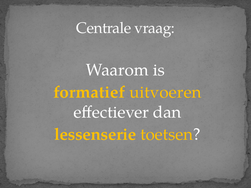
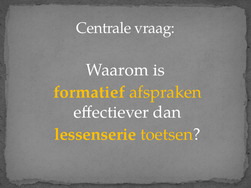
uitvoeren: uitvoeren -> afspraken (165, 92)
